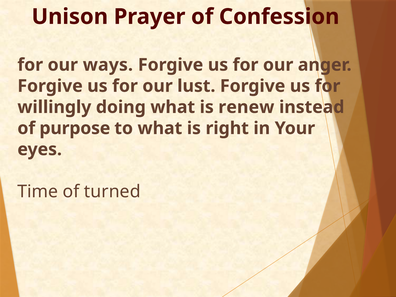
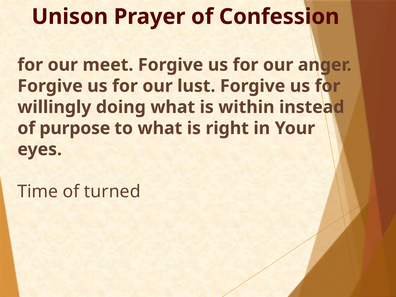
ways: ways -> meet (108, 65)
renew: renew -> within (246, 107)
